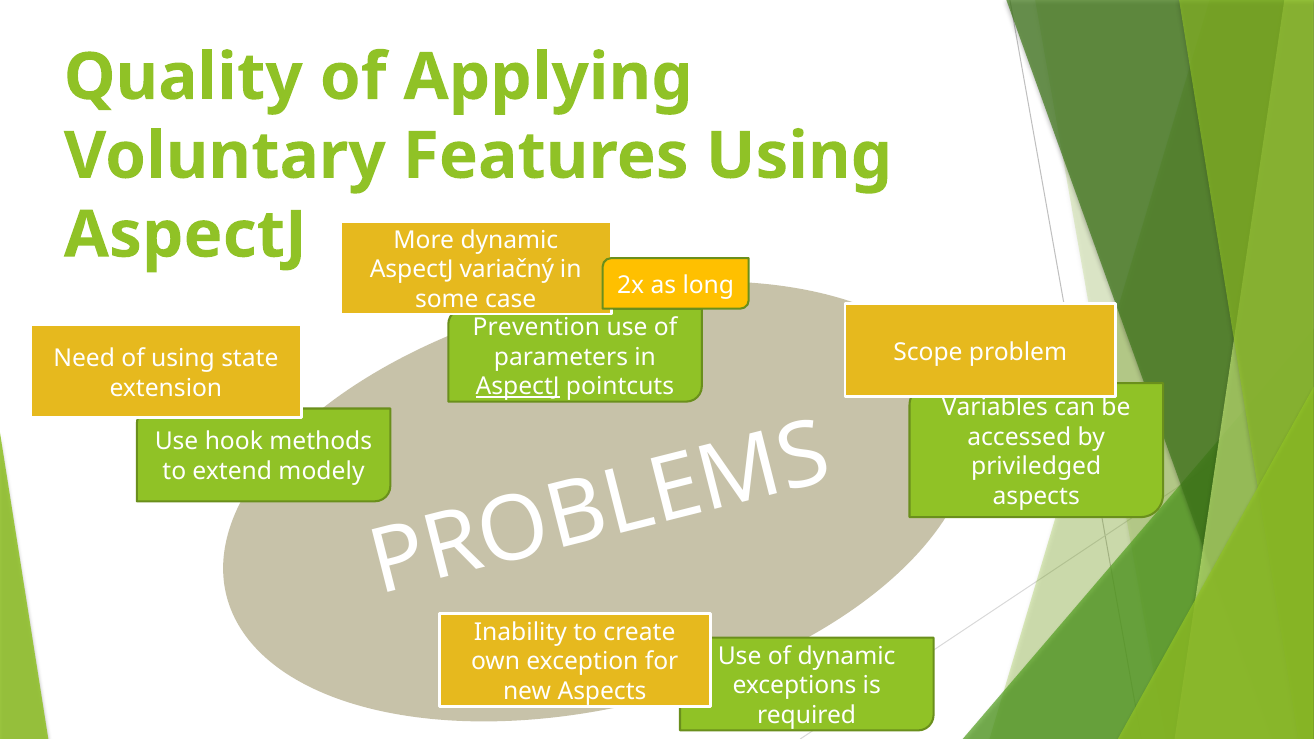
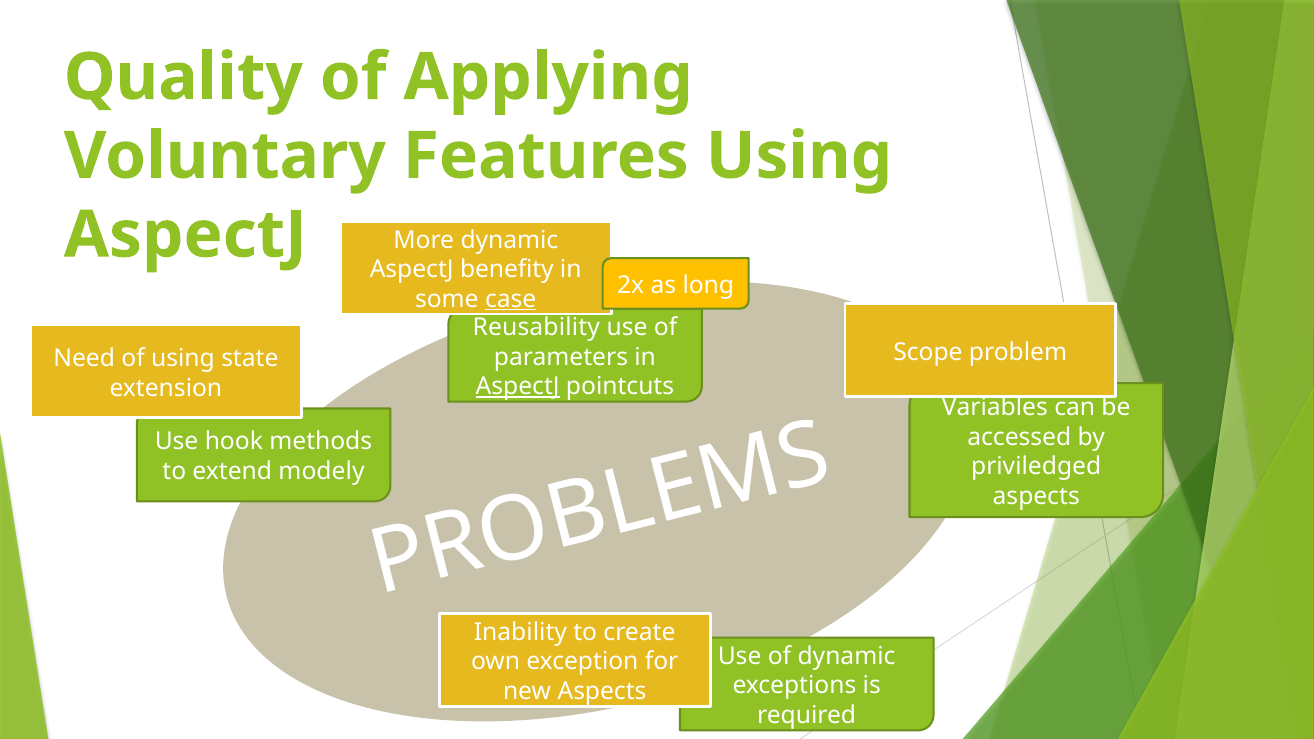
variačný: variačný -> benefity (507, 270)
case underline: none -> present (511, 299)
Prevention: Prevention -> Reusability (536, 327)
